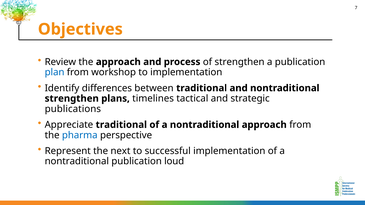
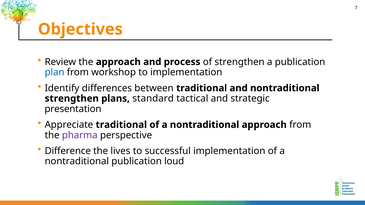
timelines: timelines -> standard (153, 99)
publications: publications -> presentation (73, 109)
pharma colour: blue -> purple (80, 135)
Represent: Represent -> Difference (68, 151)
next: next -> lives (120, 151)
